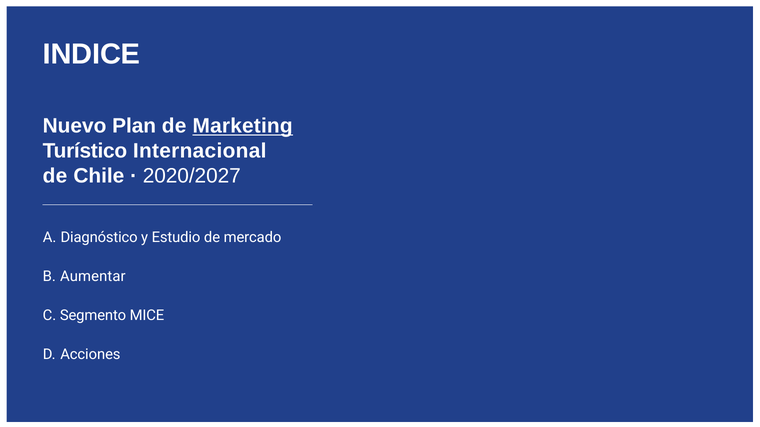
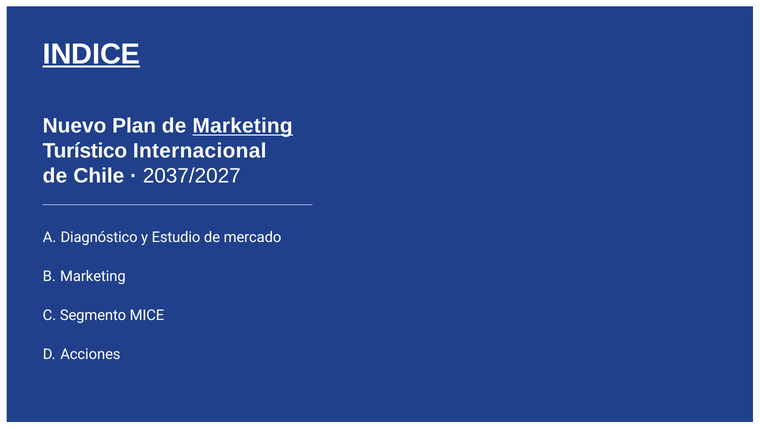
INDICE underline: none -> present (91, 54)
2020/2027: 2020/2027 -> 2037/2027 (192, 176)
Aumentar: Aumentar -> Marketing (93, 277)
